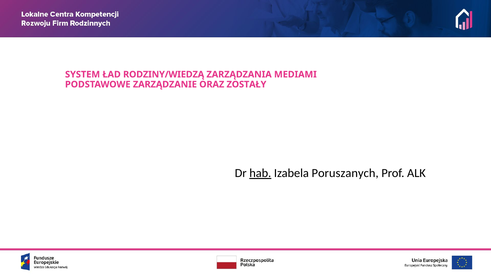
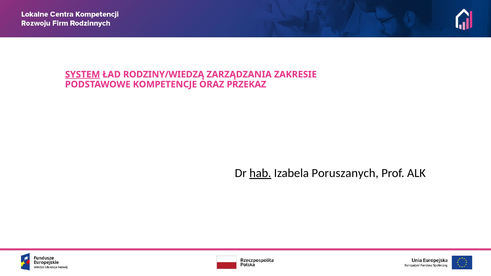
SYSTEM underline: none -> present (83, 74)
MEDIAMI: MEDIAMI -> ZAKRESIE (295, 74)
ZARZĄDZANIE: ZARZĄDZANIE -> KOMPETENCJE (165, 84)
ZOSTAŁY: ZOSTAŁY -> PRZEKAZ (246, 84)
